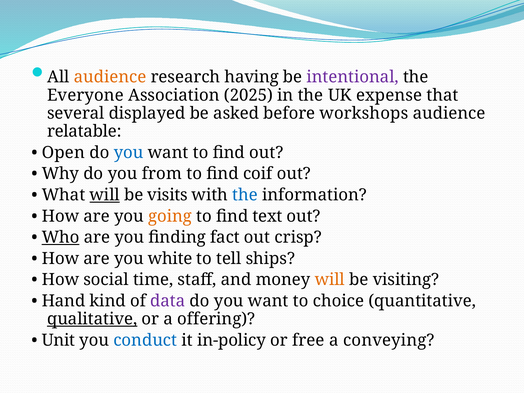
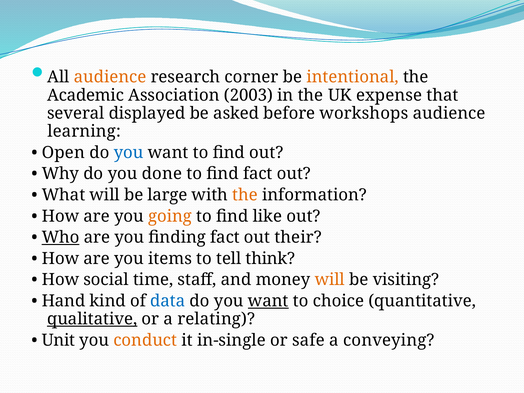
having: having -> corner (252, 77)
intentional colour: purple -> orange (353, 77)
Everyone: Everyone -> Academic (86, 95)
2025: 2025 -> 2003 (248, 95)
relatable: relatable -> learning (84, 131)
from: from -> done (162, 174)
find coif: coif -> fact (258, 174)
will underline: present -> none (105, 195)
visits: visits -> large (168, 195)
the colour: blue -> orange (245, 195)
text: text -> like (267, 216)
crisp: crisp -> their (298, 237)
white: white -> items (170, 259)
ships: ships -> think (270, 259)
data colour: purple -> blue (168, 301)
want underline: none -> present (268, 301)
offering: offering -> relating (216, 319)
conduct colour: blue -> orange (145, 340)
in-policy: in-policy -> in-single (231, 340)
free: free -> safe (308, 340)
